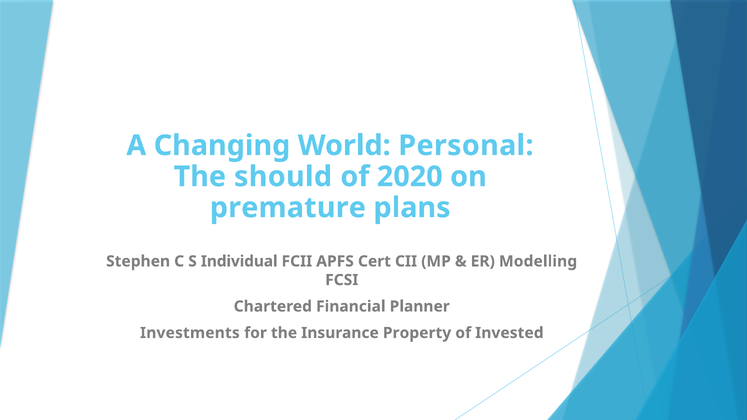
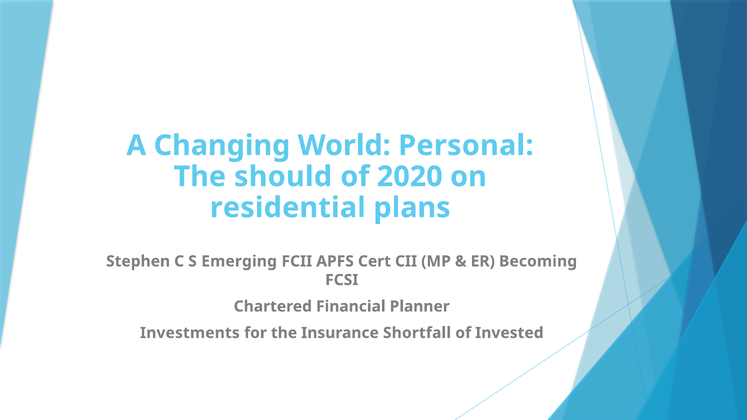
premature: premature -> residential (288, 208)
Individual: Individual -> Emerging (239, 261)
Modelling: Modelling -> Becoming (538, 261)
Property: Property -> Shortfall (417, 333)
